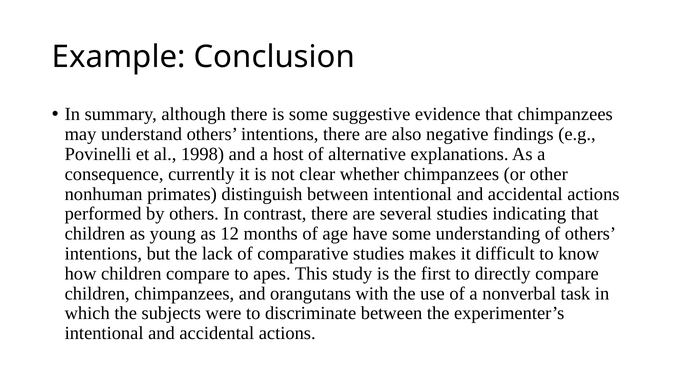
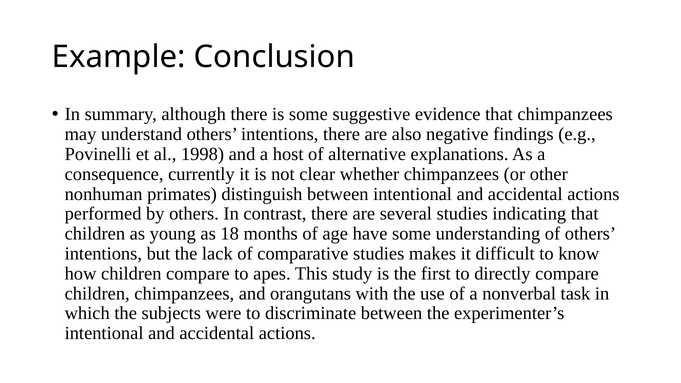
12: 12 -> 18 (230, 234)
